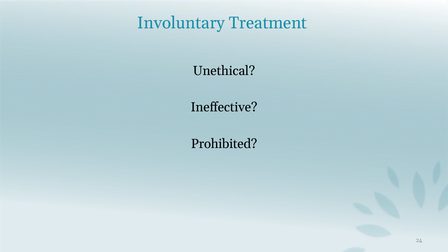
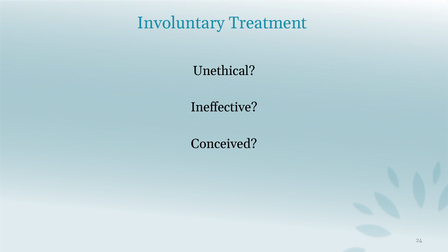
Prohibited: Prohibited -> Conceived (224, 144)
